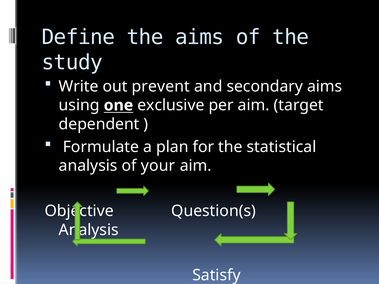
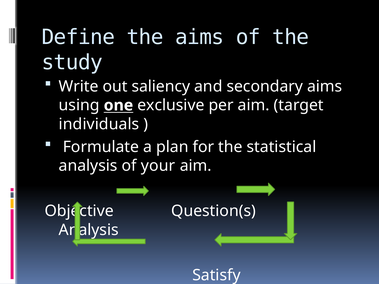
prevent: prevent -> saliency (161, 86)
dependent: dependent -> individuals (99, 124)
